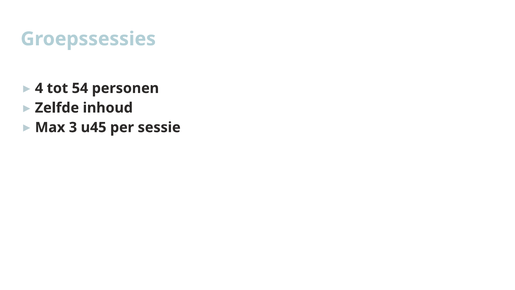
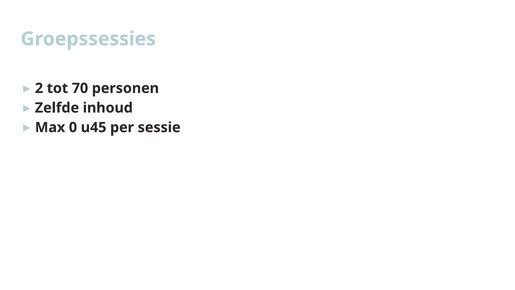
4: 4 -> 2 (39, 88)
54: 54 -> 70 (80, 88)
3: 3 -> 0 (73, 127)
